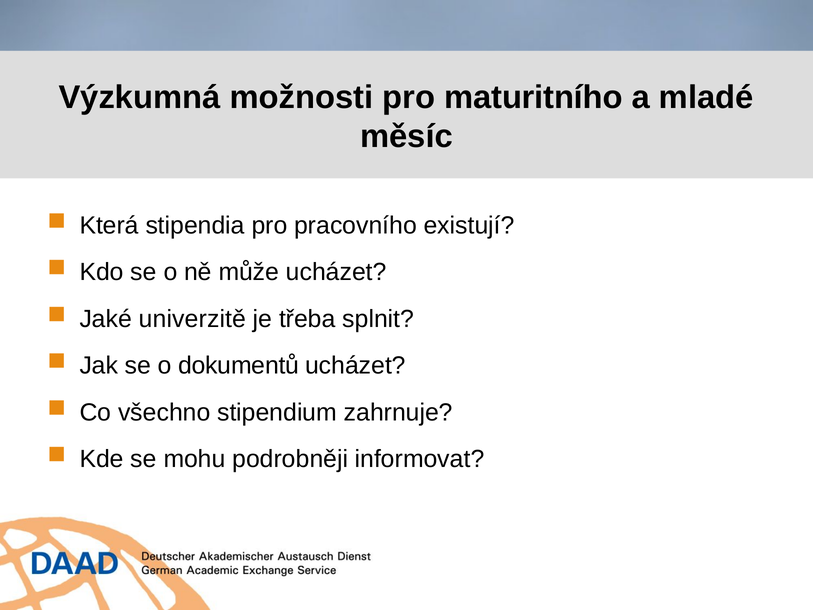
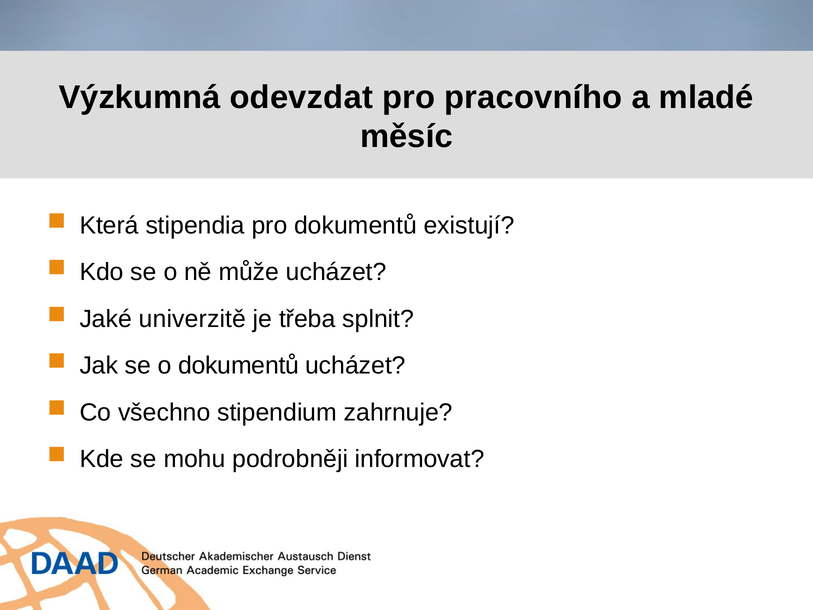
možnosti: možnosti -> odevzdat (301, 97)
maturitního: maturitního -> pracovního (533, 97)
pro pracovního: pracovního -> dokumentů (356, 225)
